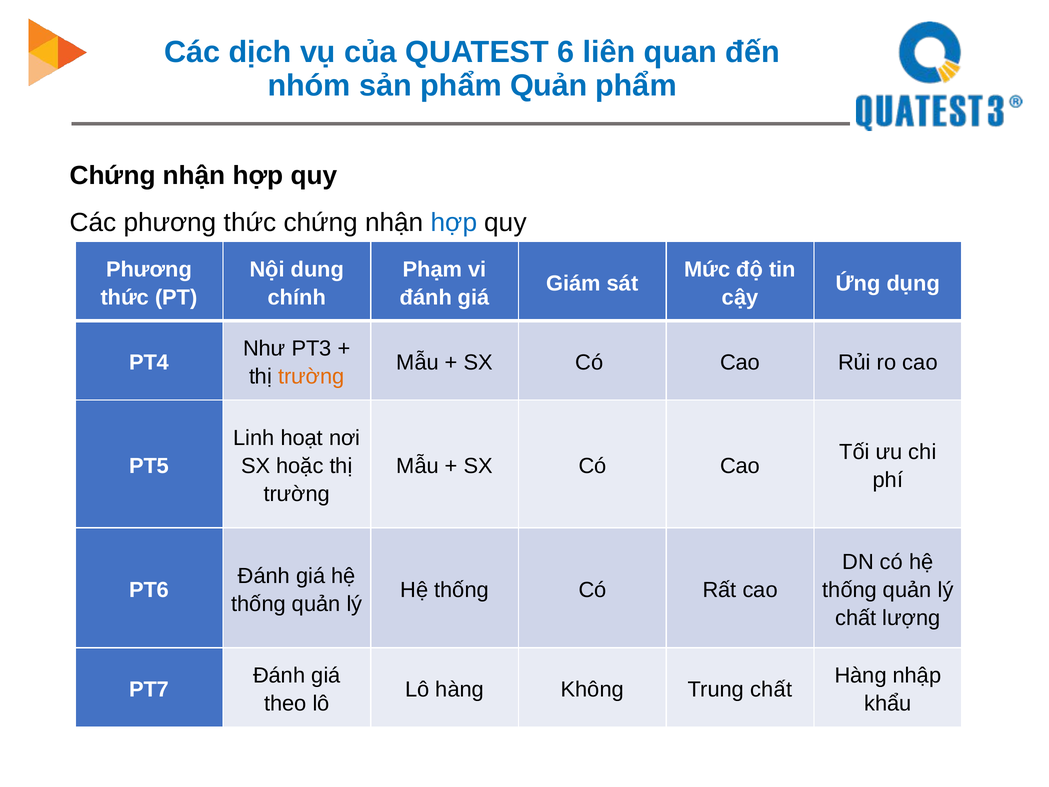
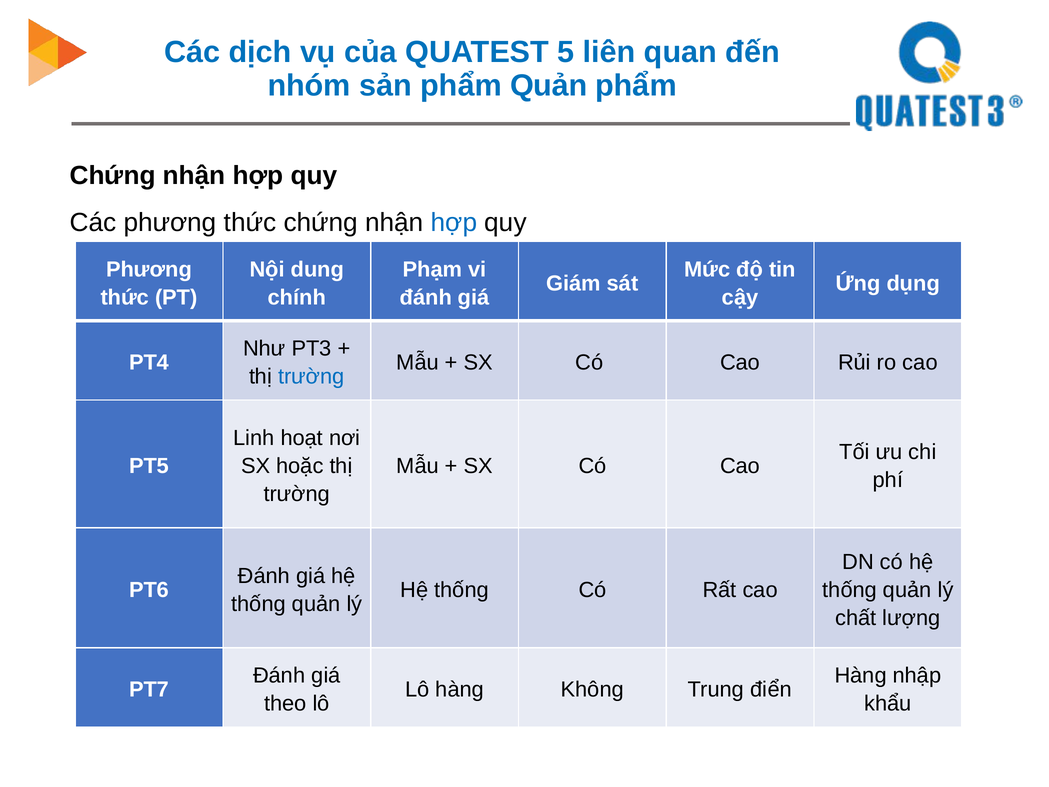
6: 6 -> 5 (566, 52)
trường colour: orange -> blue (311, 376)
Trung chất: chất -> điển (771, 689)
